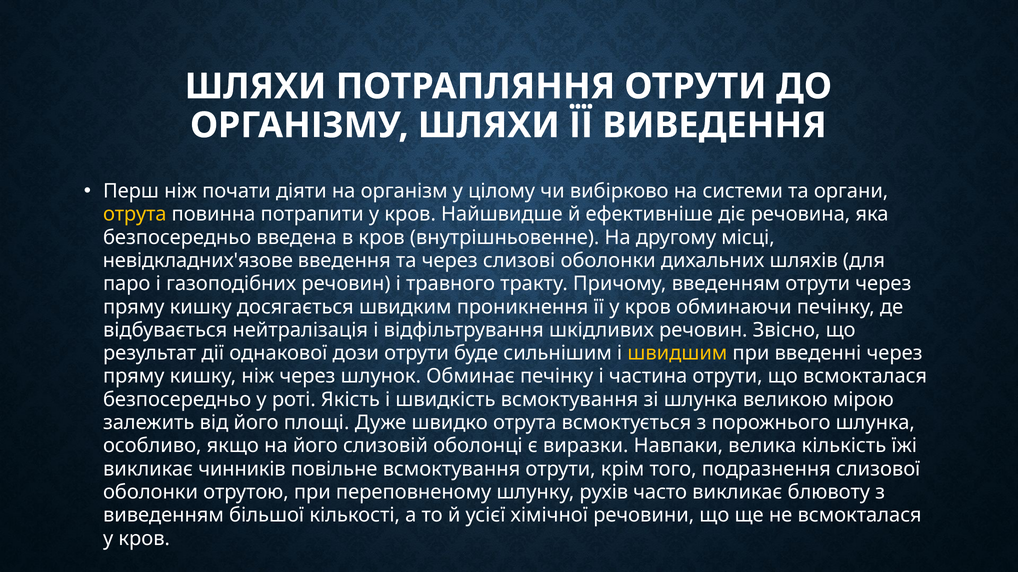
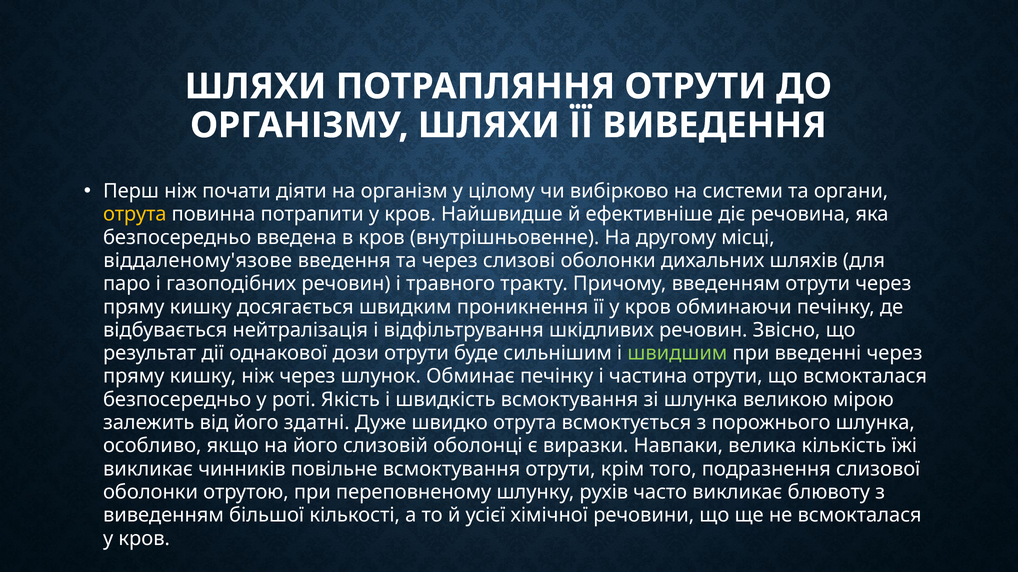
невідкладних'язове: невідкладних'язове -> віддаленому'язове (198, 261)
швидшим colour: yellow -> light green (677, 354)
площі: площі -> здатні (317, 423)
